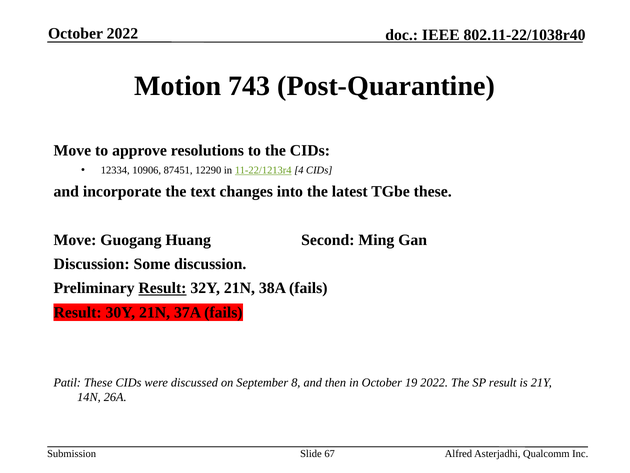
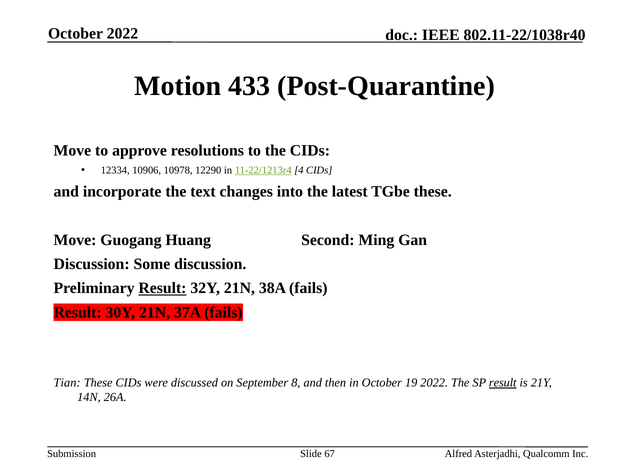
743: 743 -> 433 (249, 86)
87451: 87451 -> 10978 (178, 170)
Patil: Patil -> Tian (67, 382)
result underline: none -> present (503, 382)
